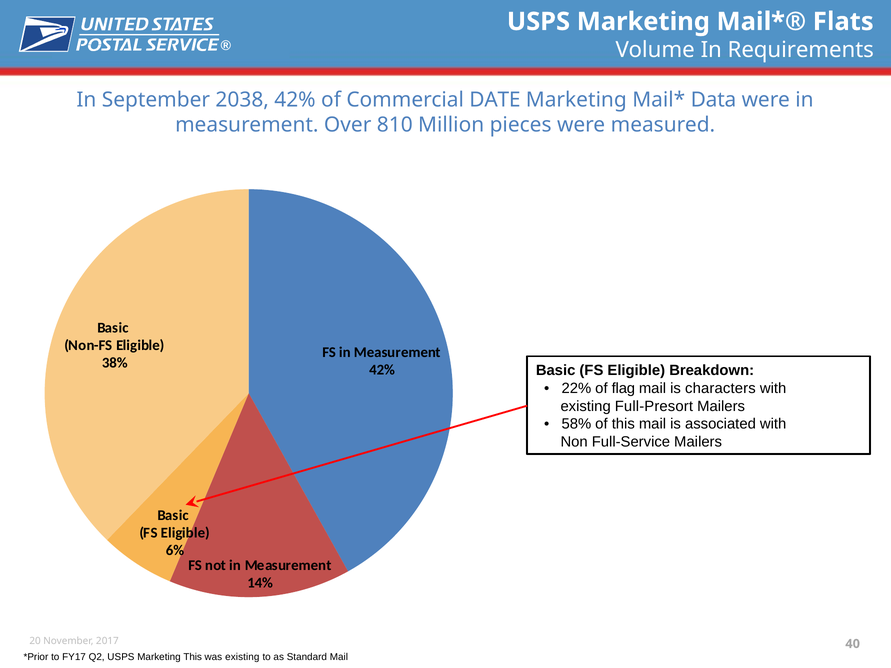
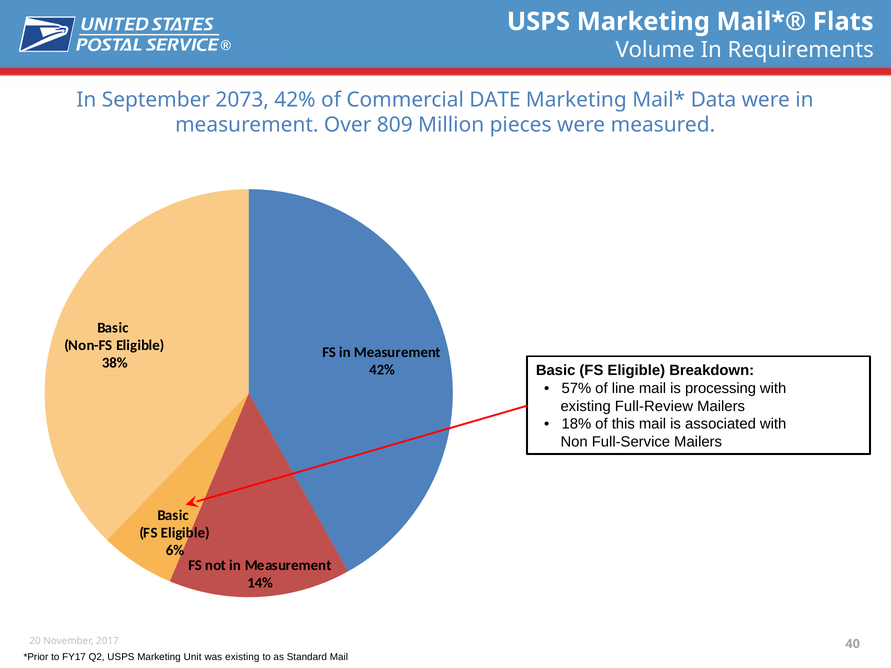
2038: 2038 -> 2073 (242, 100)
810: 810 -> 809 (395, 125)
22%: 22% -> 57% (576, 389)
flag: flag -> line (623, 389)
characters: characters -> processing (721, 389)
Full-Presort: Full-Presort -> Full-Review (654, 406)
58%: 58% -> 18% (576, 424)
Marketing This: This -> Unit (193, 657)
